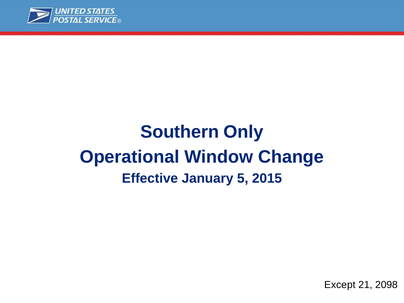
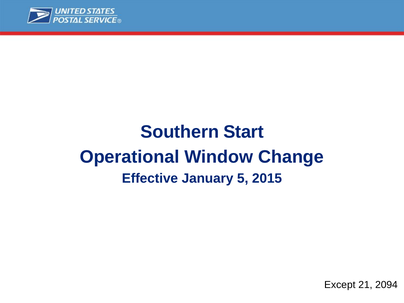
Only: Only -> Start (244, 132)
2098: 2098 -> 2094 (386, 285)
